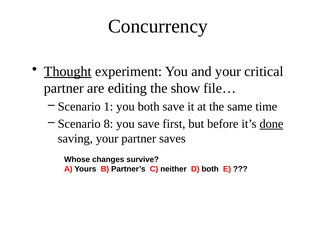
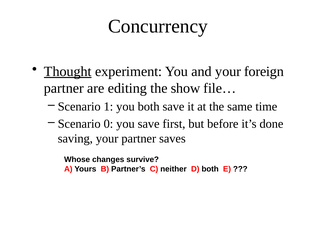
critical: critical -> foreign (264, 72)
8: 8 -> 0 (108, 124)
done underline: present -> none (271, 124)
